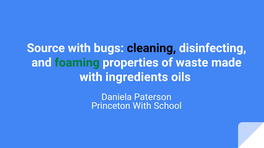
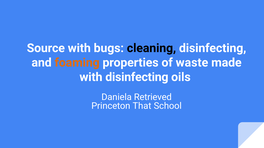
foaming colour: green -> orange (77, 63)
with ingredients: ingredients -> disinfecting (137, 77)
Paterson: Paterson -> Retrieved (153, 97)
Princeton With: With -> That (142, 106)
